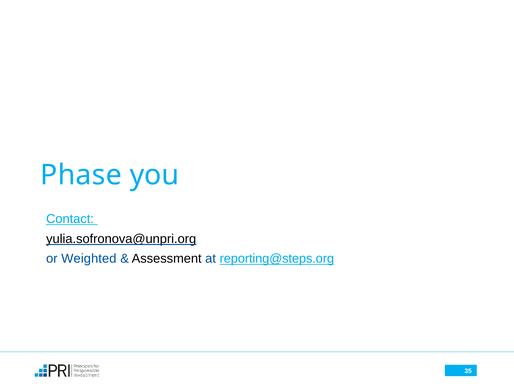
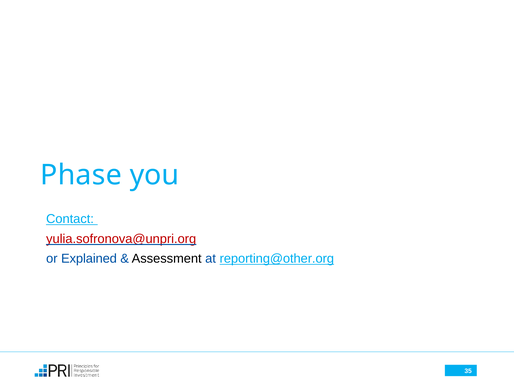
yulia.sofronova@unpri.org colour: black -> red (121, 238)
Weighted: Weighted -> Explained (89, 258)
reporting@steps.org: reporting@steps.org -> reporting@other.org (277, 258)
